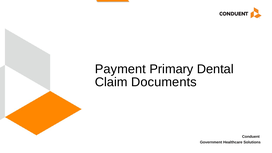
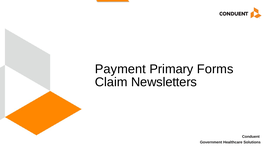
Dental: Dental -> Forms (215, 69)
Documents: Documents -> Newsletters (164, 82)
